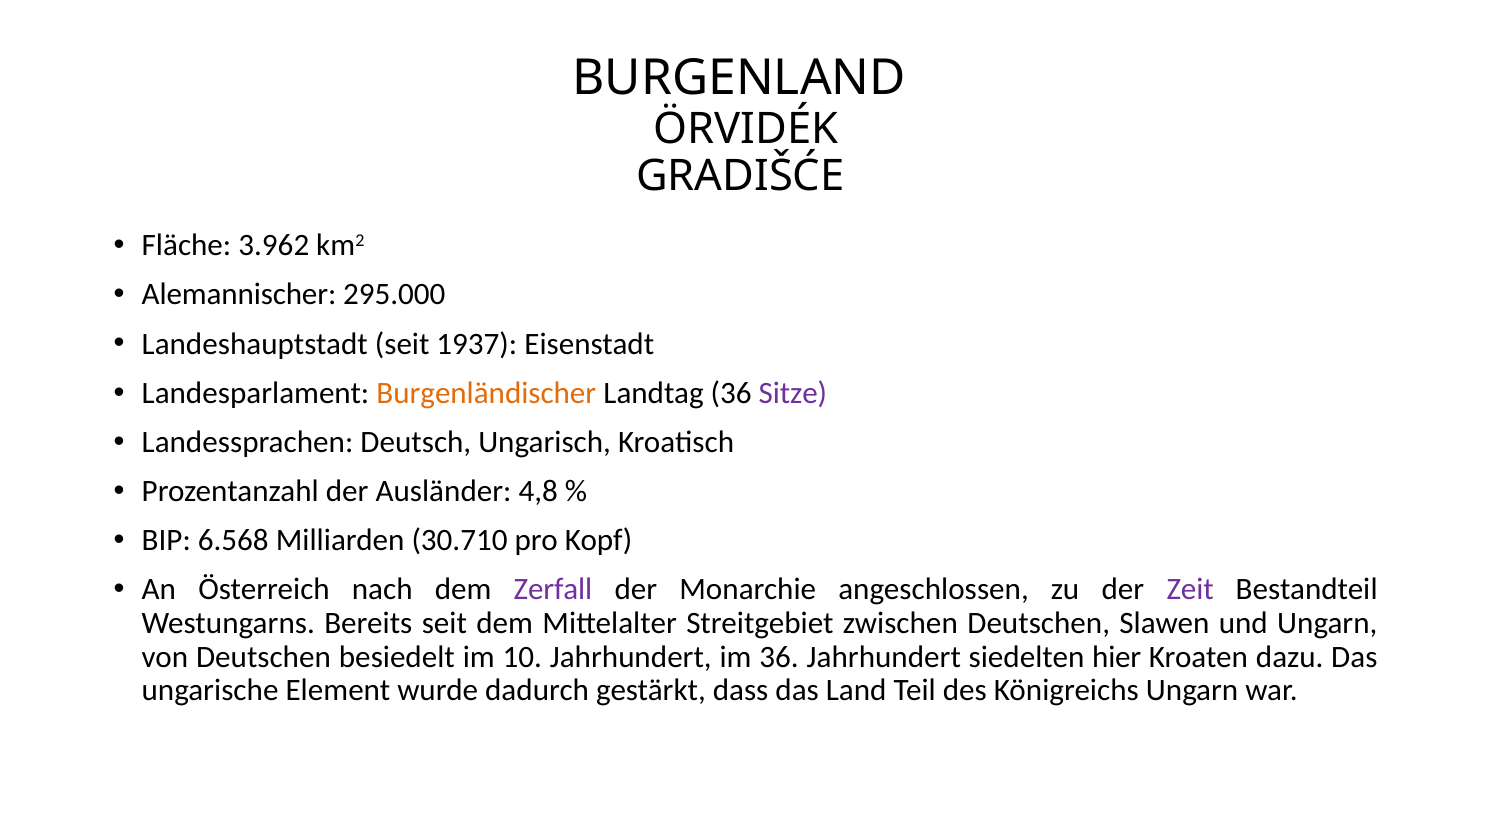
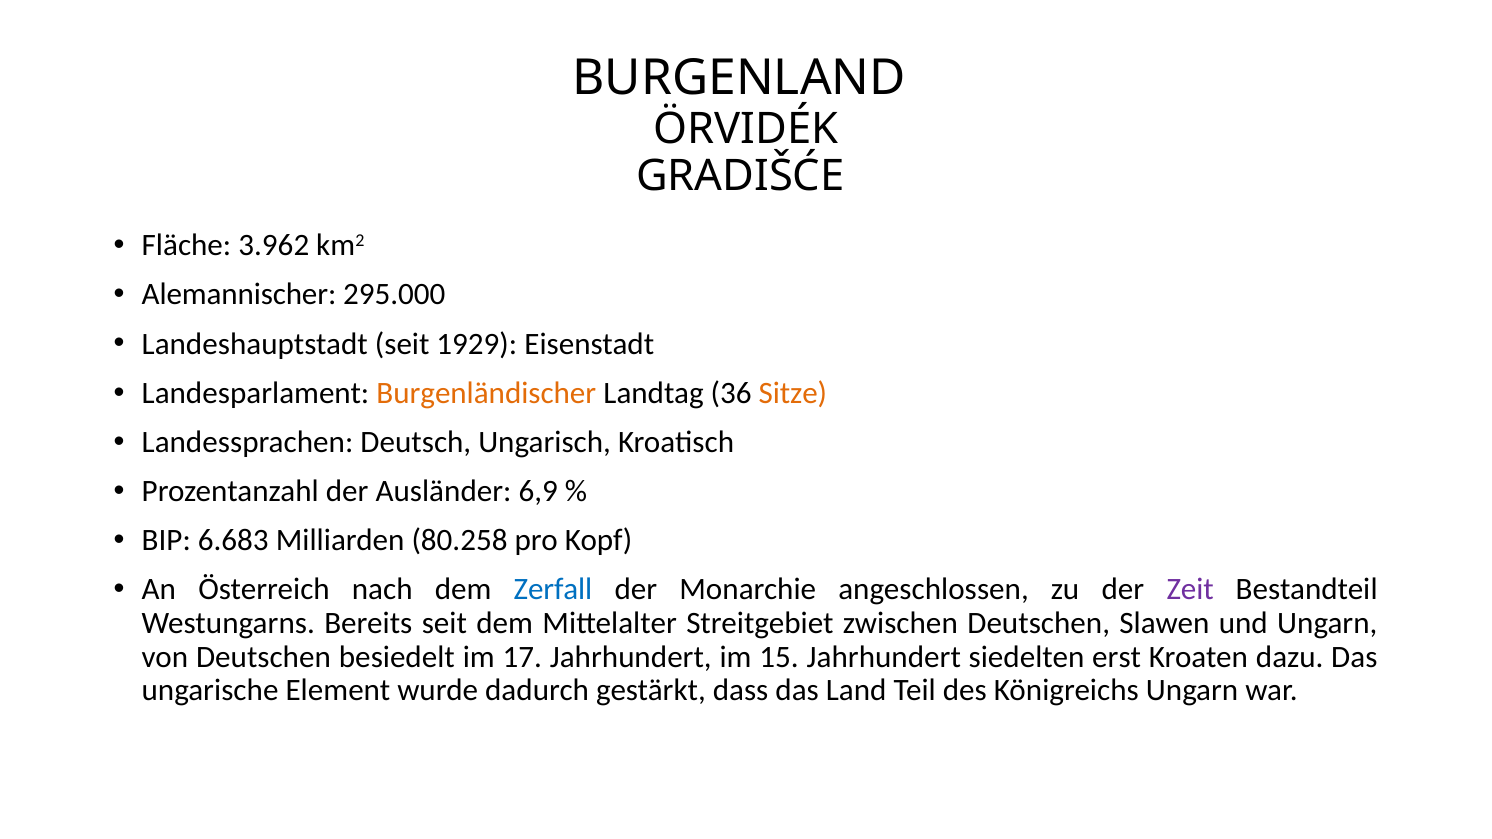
1937: 1937 -> 1929 (477, 344)
Sitze colour: purple -> orange (793, 393)
4,8: 4,8 -> 6,9 (538, 491)
6.568: 6.568 -> 6.683 (233, 541)
30.710: 30.710 -> 80.258 (460, 541)
Zerfall colour: purple -> blue (553, 590)
10: 10 -> 17 (522, 657)
im 36: 36 -> 15 (779, 657)
hier: hier -> erst (1117, 657)
